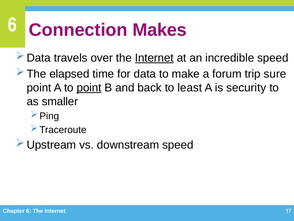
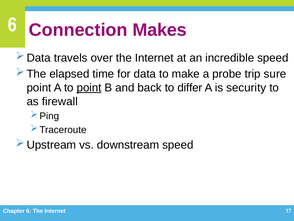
Internet underline: present -> none (154, 58)
forum: forum -> probe (227, 74)
least: least -> differ (190, 87)
smaller: smaller -> firewall (60, 101)
